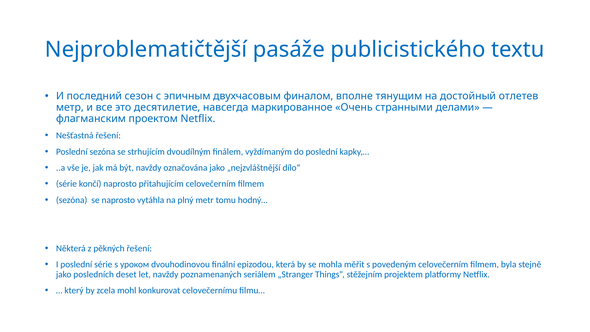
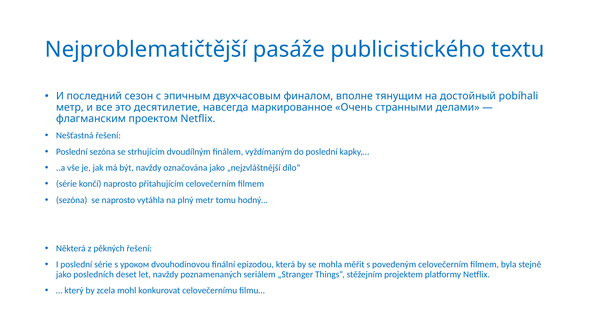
отлетев: отлетев -> pobíhali (518, 96)
